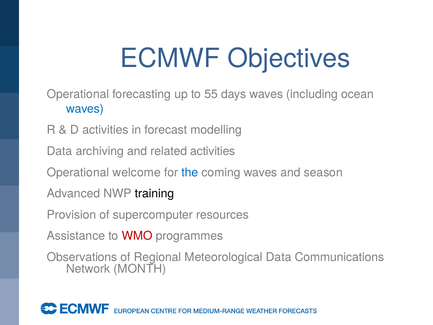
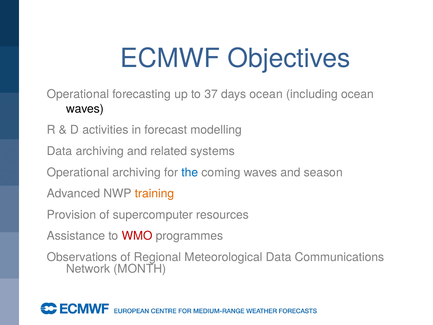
55: 55 -> 37 (211, 94)
days waves: waves -> ocean (266, 94)
waves colour: blue -> black (85, 109)
related activities: activities -> systems (213, 151)
Operational welcome: welcome -> archiving (137, 172)
training colour: black -> orange (155, 193)
